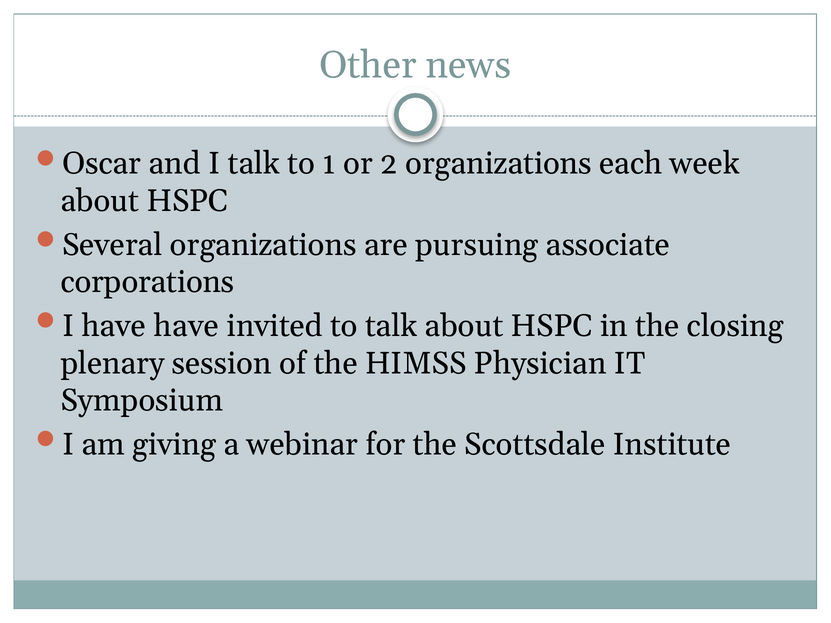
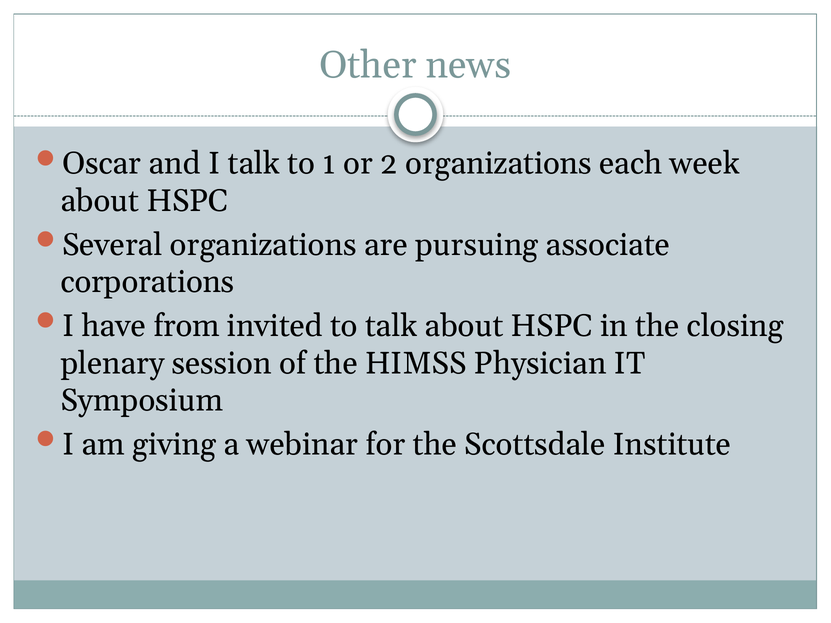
have have: have -> from (187, 326)
